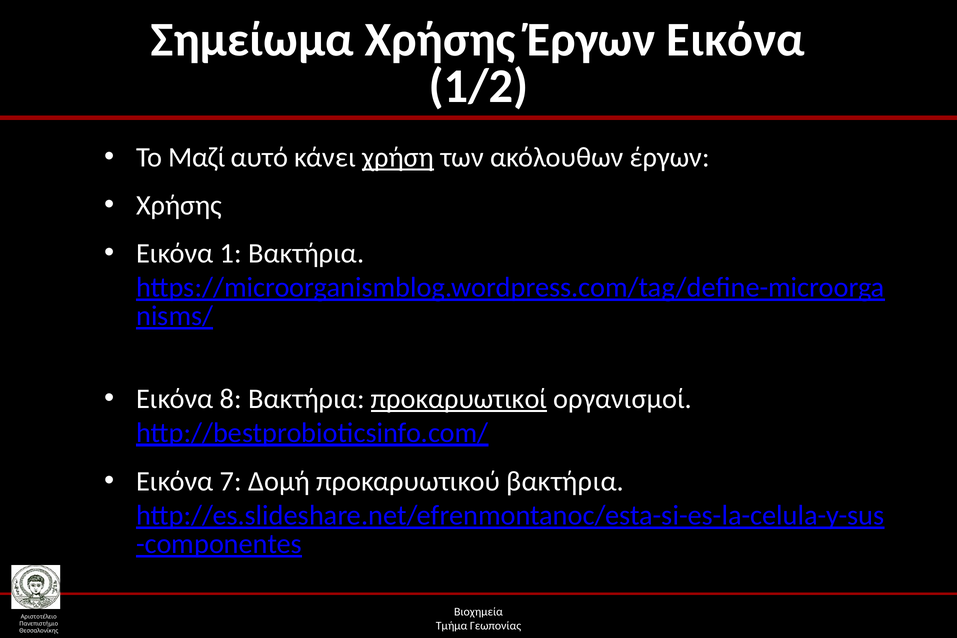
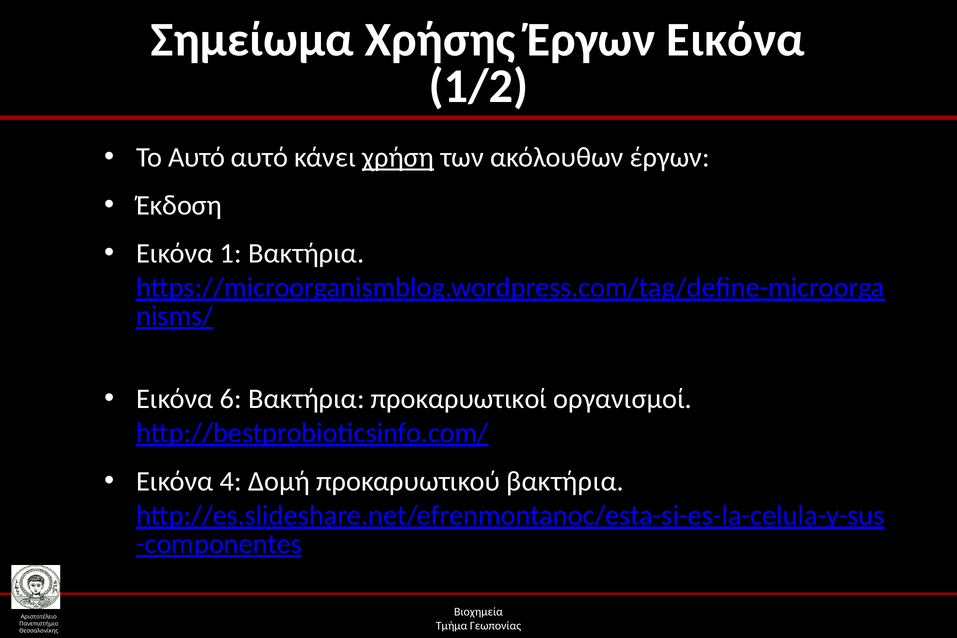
Το Μαζί: Μαζί -> Αυτό (197, 157)
Χρήσης: Χρήσης -> Έκδοση (179, 205)
8: 8 -> 6 (231, 399)
προκαρυωτικοί underline: present -> none (459, 399)
7: 7 -> 4 (231, 482)
